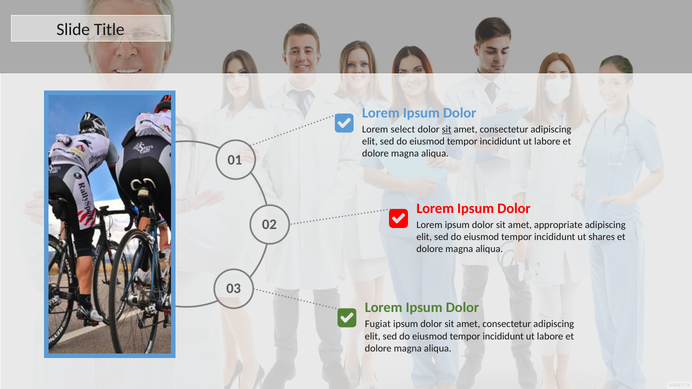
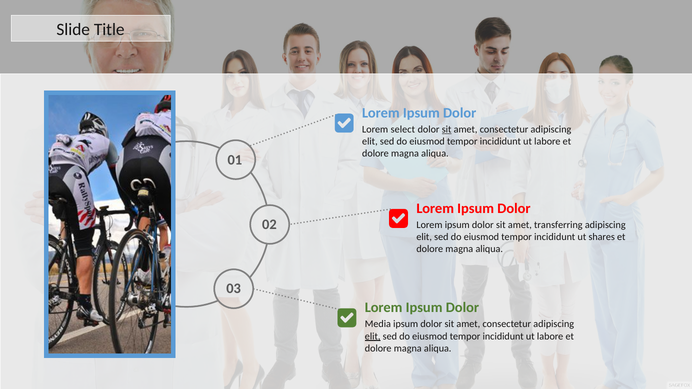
appropriate: appropriate -> transferring (558, 225)
Fugiat: Fugiat -> Media (378, 324)
elit underline: none -> present (373, 336)
